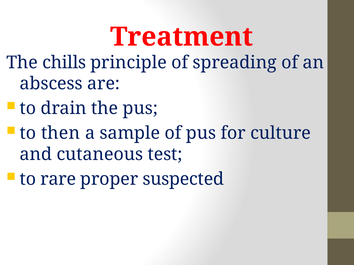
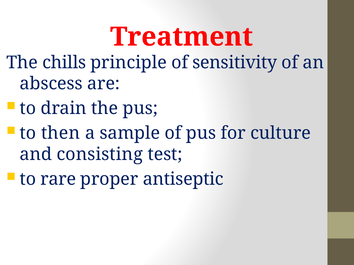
spreading: spreading -> sensitivity (235, 63)
cutaneous: cutaneous -> consisting (100, 155)
suspected: suspected -> antiseptic (183, 179)
